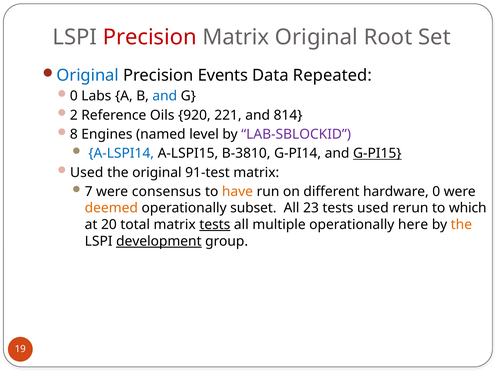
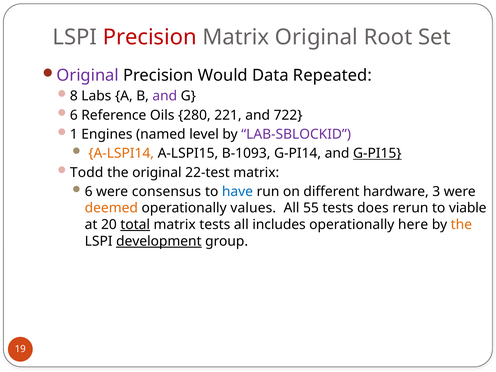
Original colour: blue -> purple (88, 76)
Events: Events -> Would (223, 76)
0: 0 -> 8 (74, 96)
and colour: blue -> purple (165, 96)
2: 2 -> 6 (74, 115)
920: 920 -> 280 (194, 115)
814: 814 -> 722 (288, 115)
8: 8 -> 1 (74, 134)
A-LSPI14 colour: blue -> orange (121, 153)
B-3810: B-3810 -> B-1093 (246, 153)
Used: Used -> Todd (87, 172)
91-test: 91-test -> 22-test (208, 172)
7: 7 -> 6 (89, 192)
have colour: orange -> blue (237, 192)
hardware 0: 0 -> 3 (436, 192)
subset: subset -> values (253, 208)
23: 23 -> 55 (311, 208)
tests used: used -> does (373, 208)
which: which -> viable (468, 208)
total underline: none -> present (135, 225)
tests underline: present -> none (215, 225)
multiple: multiple -> includes (279, 225)
